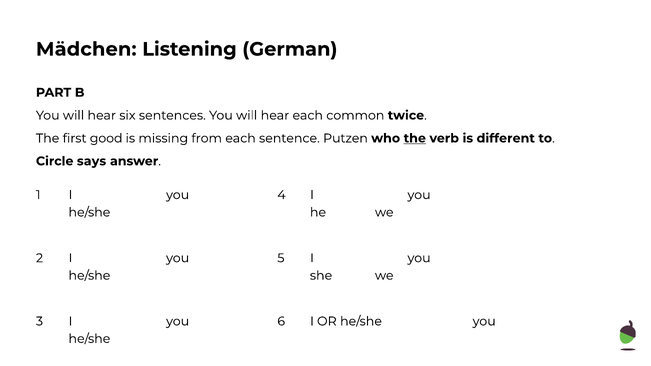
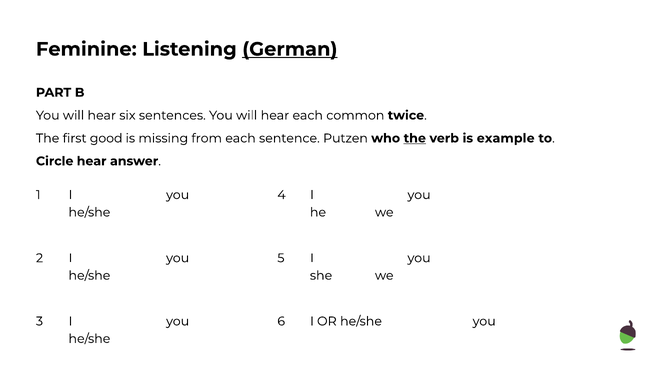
Mädchen: Mädchen -> Feminine (86, 49)
German underline: none -> present (290, 49)
different: different -> example (506, 138)
Circle says: says -> hear (92, 161)
